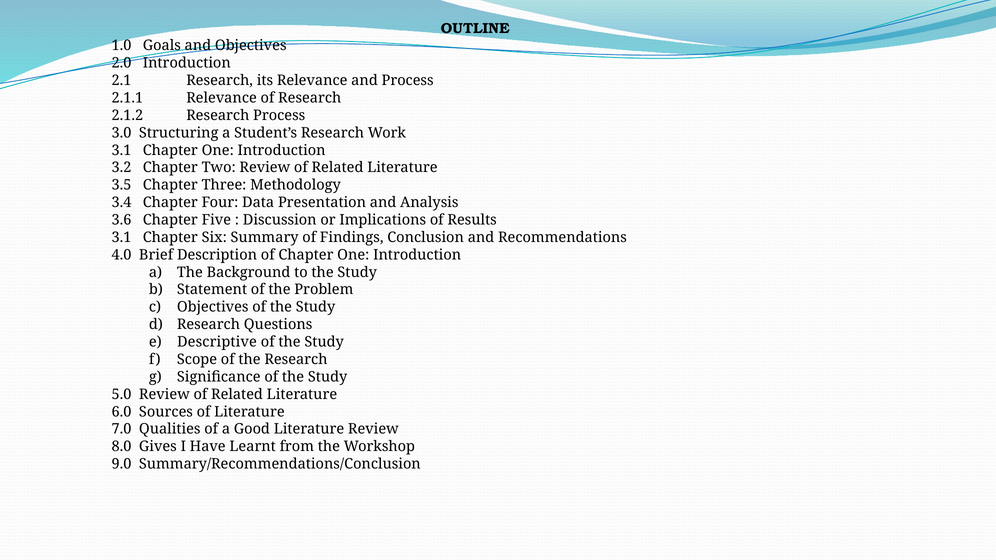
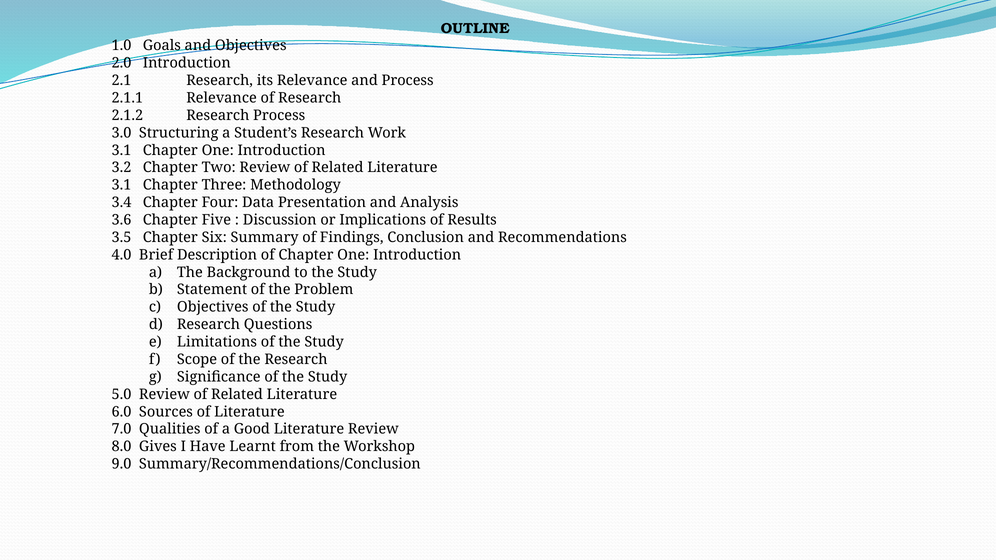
3.5: 3.5 -> 3.1 (122, 185)
3.1: 3.1 -> 3.5 (122, 238)
Descriptive: Descriptive -> Limitations (217, 342)
